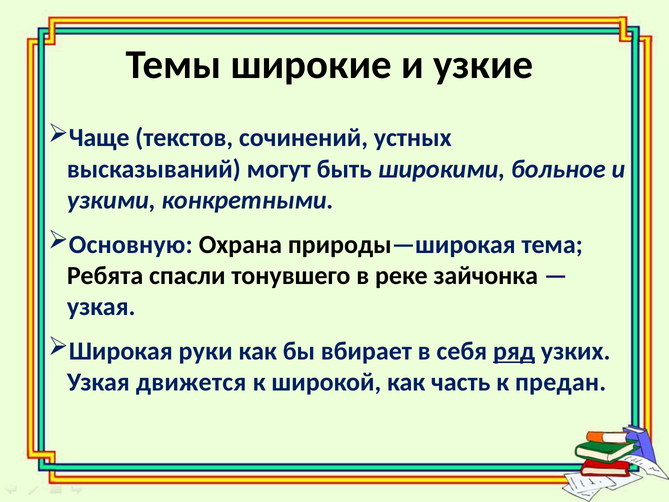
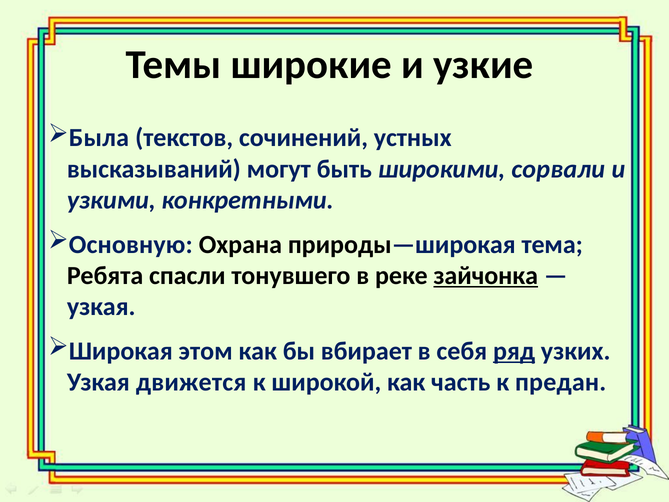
Чаще: Чаще -> Была (99, 138)
больное: больное -> сорвали (558, 169)
зайчонка underline: none -> present (486, 275)
руки: руки -> этом (206, 351)
